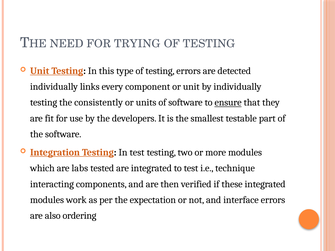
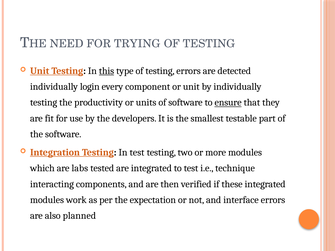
this underline: none -> present (106, 71)
links: links -> login (90, 87)
consistently: consistently -> productivity (99, 103)
ordering: ordering -> planned (79, 216)
